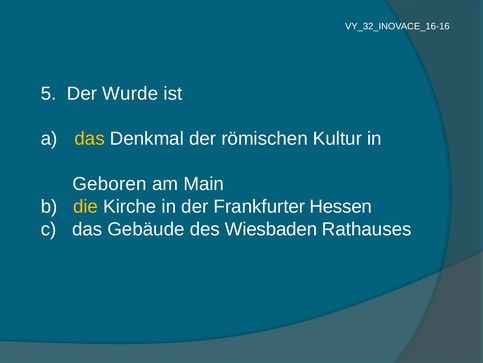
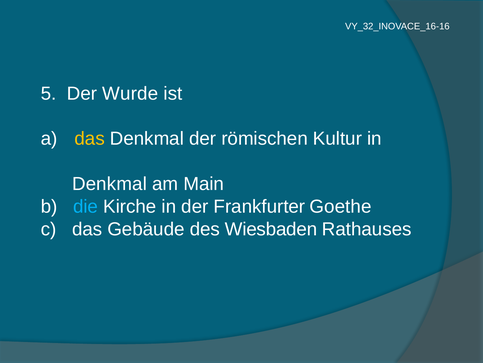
Geboren: Geboren -> Denkmal (109, 184)
die colour: yellow -> light blue (86, 206)
Hessen: Hessen -> Goethe (341, 206)
